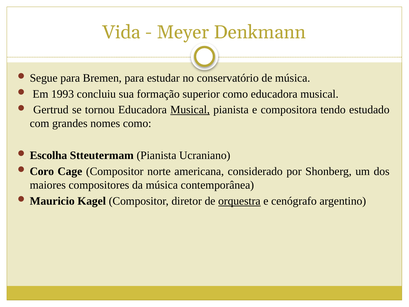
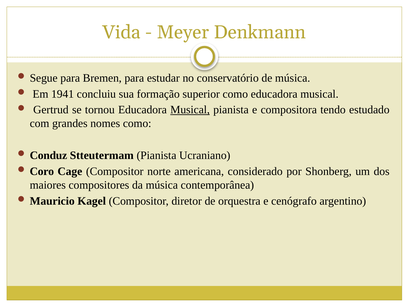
1993: 1993 -> 1941 (63, 94)
Escolha: Escolha -> Conduz (48, 155)
orquestra underline: present -> none (239, 201)
